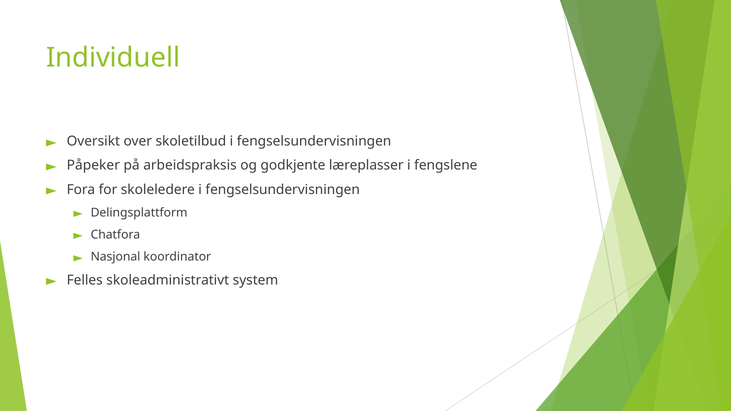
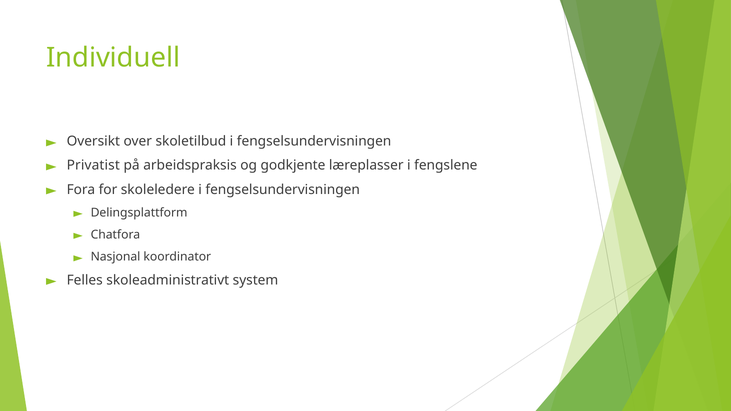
Påpeker: Påpeker -> Privatist (93, 166)
